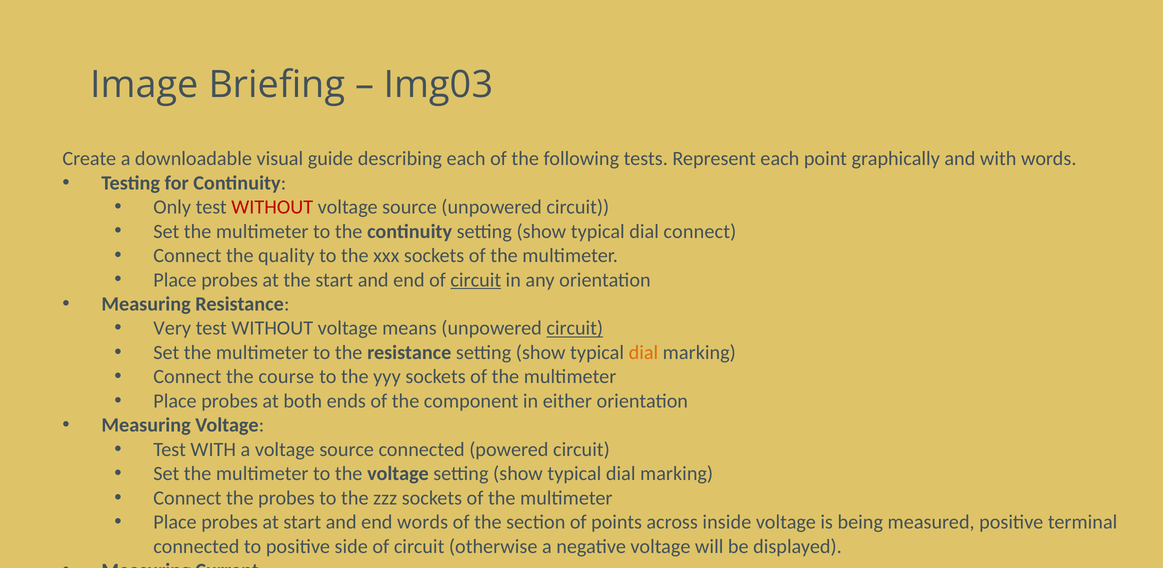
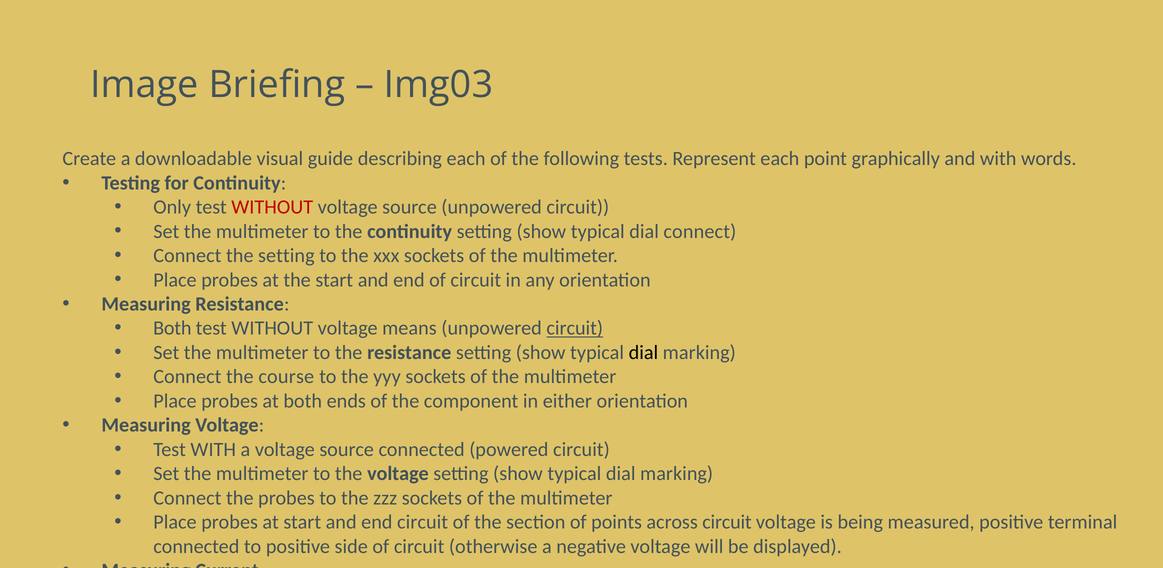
the quality: quality -> setting (286, 256)
circuit underline: present -> none (476, 280)
Very: Very -> Both (172, 329)
dial colour: orange -> black (643, 353)
end words: words -> circuit (423, 522)
across inside: inside -> circuit (727, 522)
